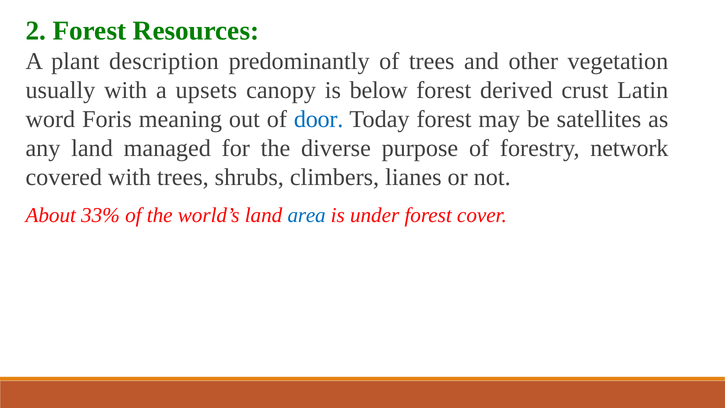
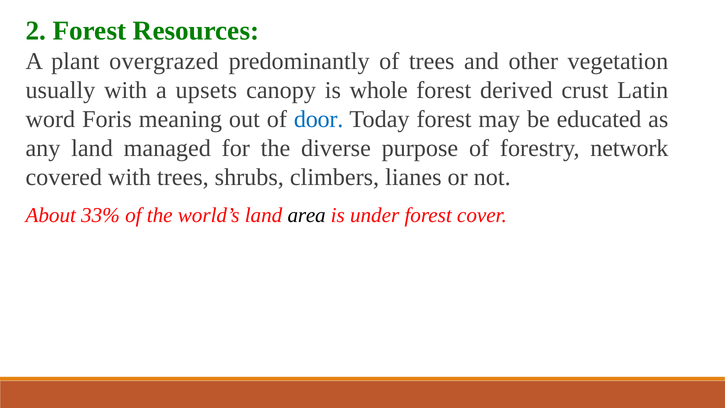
description: description -> overgrazed (164, 61)
below: below -> whole (379, 90)
satellites: satellites -> educated (599, 119)
area colour: blue -> black (307, 215)
